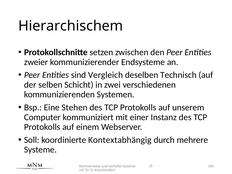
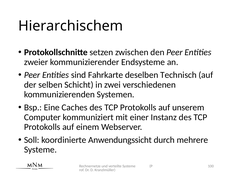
Vergleich: Vergleich -> Fahrkarte (106, 75)
Stehen: Stehen -> Caches (75, 107)
Kontextabhängig: Kontextabhängig -> Anwendungssicht (120, 140)
